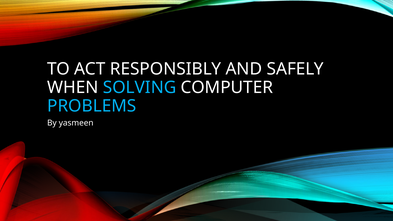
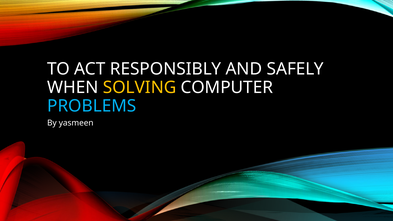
SOLVING colour: light blue -> yellow (140, 88)
